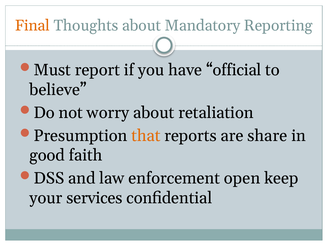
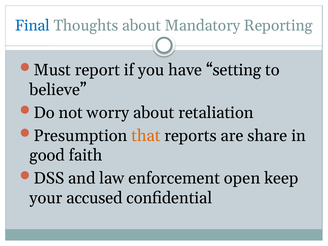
Final colour: orange -> blue (32, 26)
official: official -> setting (234, 70)
services: services -> accused (94, 198)
